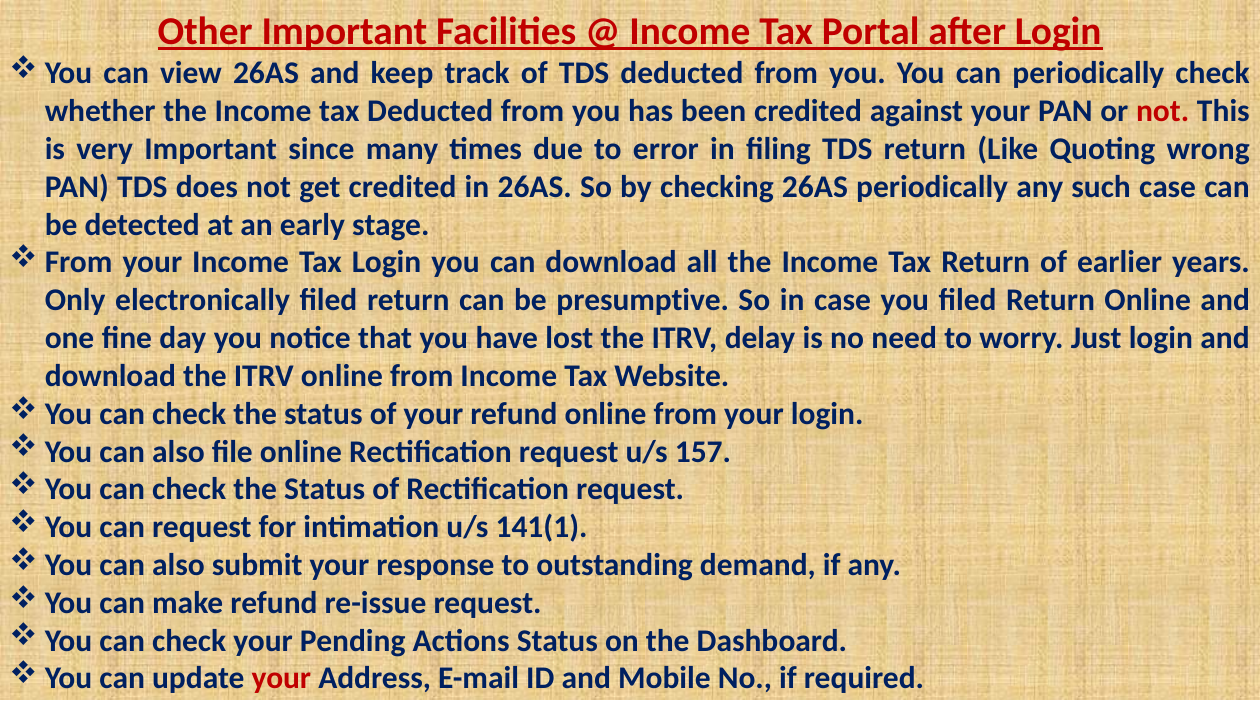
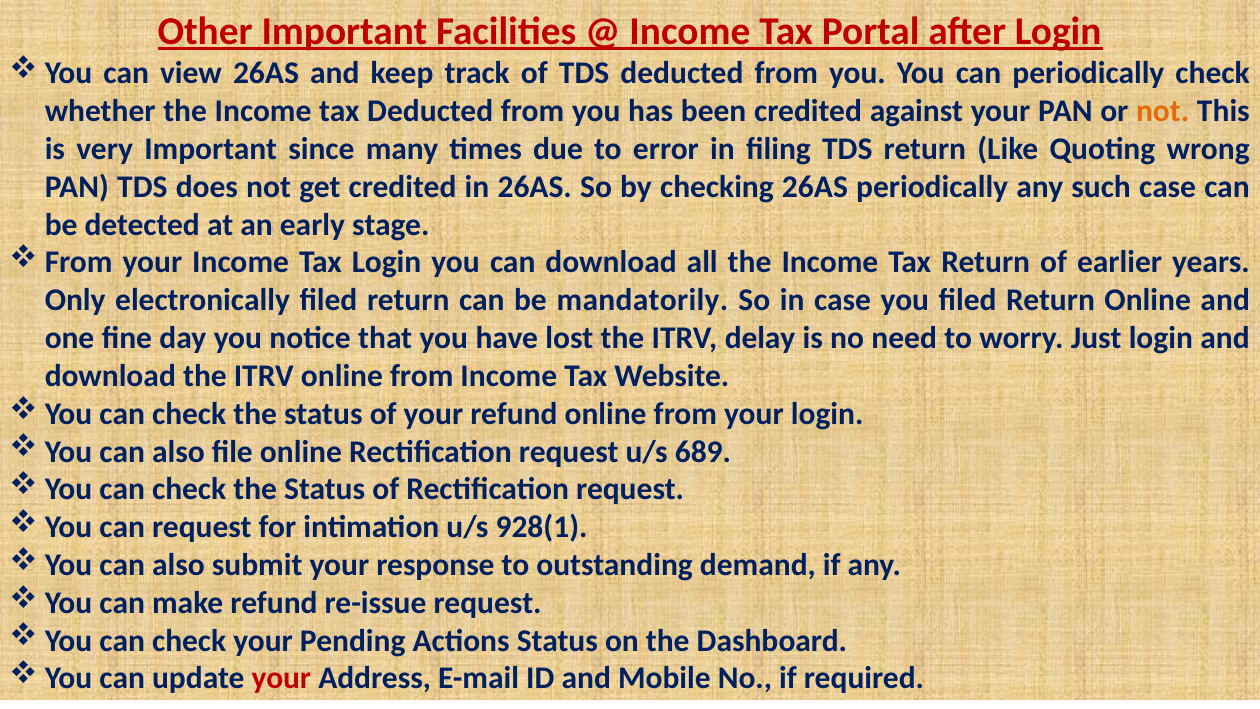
not colour: red -> orange (1163, 111)
presumptive: presumptive -> mandatorily (643, 300)
157: 157 -> 689 (703, 451)
141(1: 141(1 -> 928(1 (542, 527)
